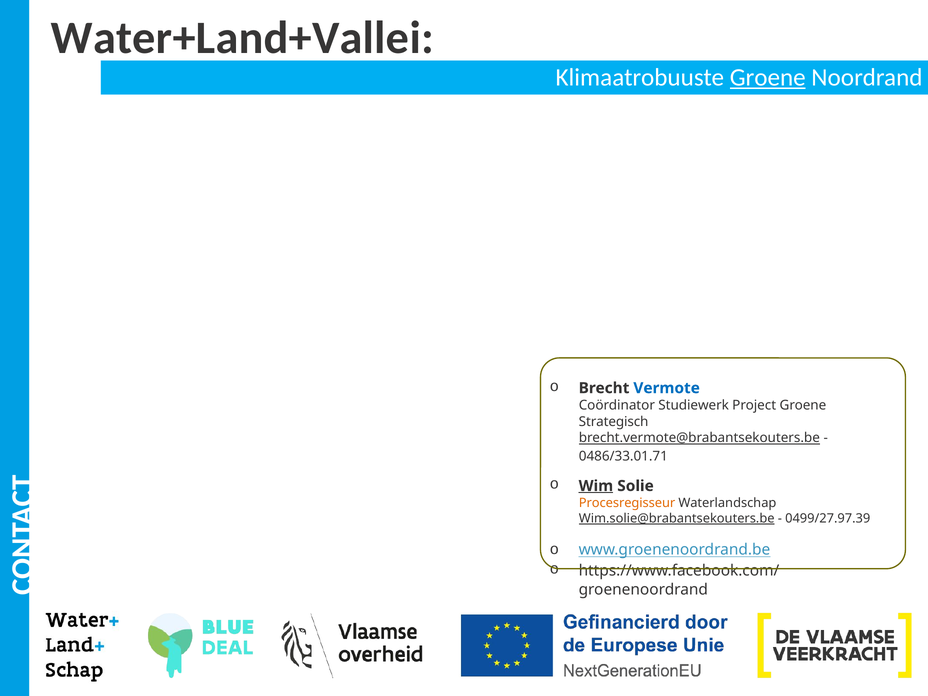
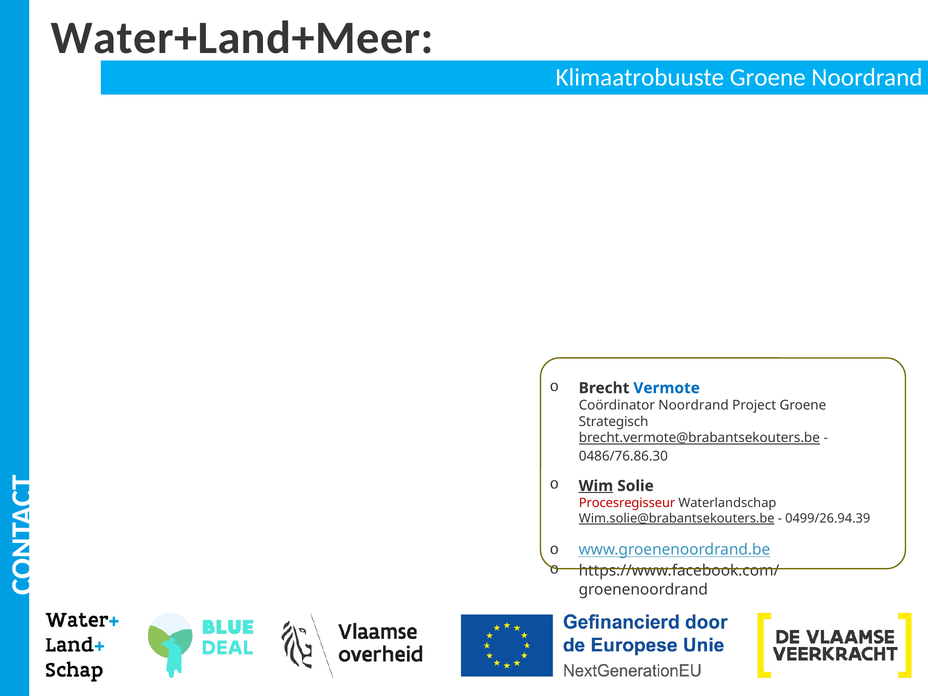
Water+Land+Vallei: Water+Land+Vallei -> Water+Land+Meer (242, 38)
Groene underline: present -> none (768, 77)
Coördinator Studiewerk: Studiewerk -> Noordrand (694, 405)
0486/33.01.71: 0486/33.01.71 -> 0486/76.86.30 (623, 456)
Procesregisseur colour: orange -> red (627, 503)
0499/27.97.39: 0499/27.97.39 -> 0499/26.94.39 (828, 518)
